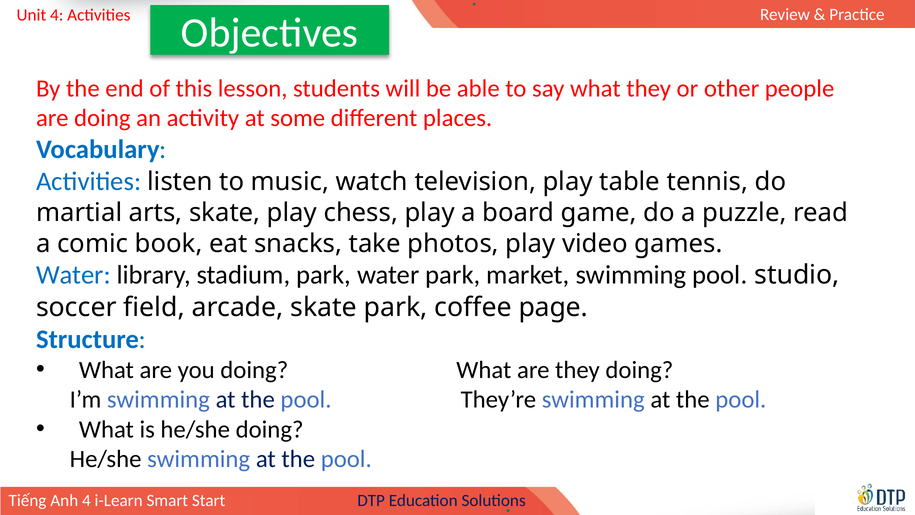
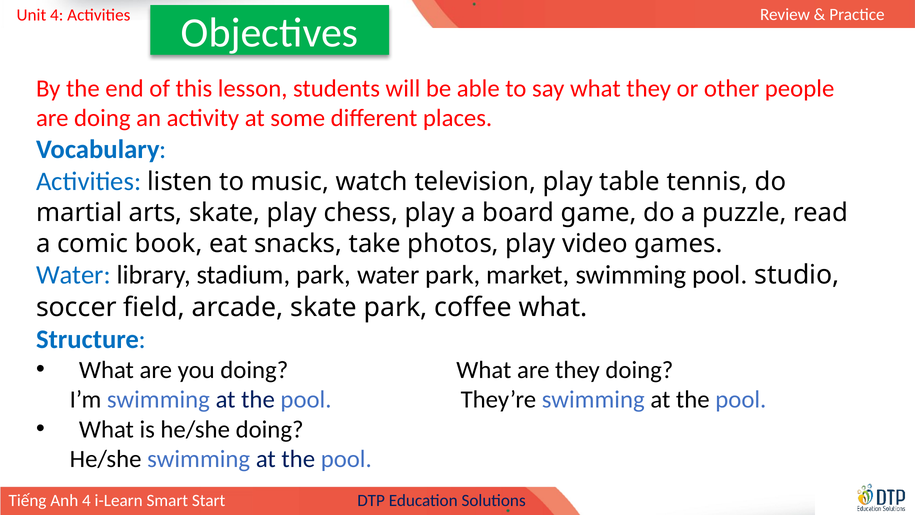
coffee page: page -> what (553, 307)
